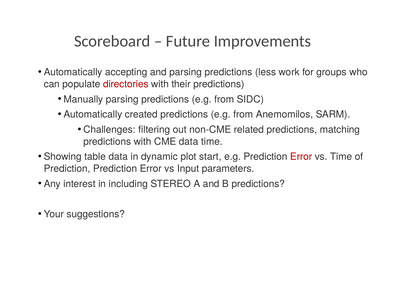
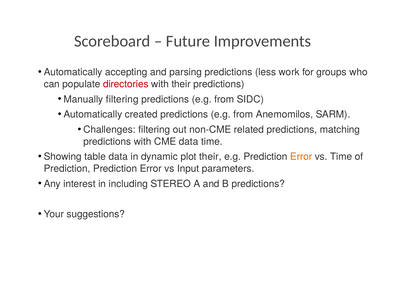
Manually parsing: parsing -> filtering (122, 99)
plot start: start -> their (210, 157)
Error colour: red -> orange (301, 157)
